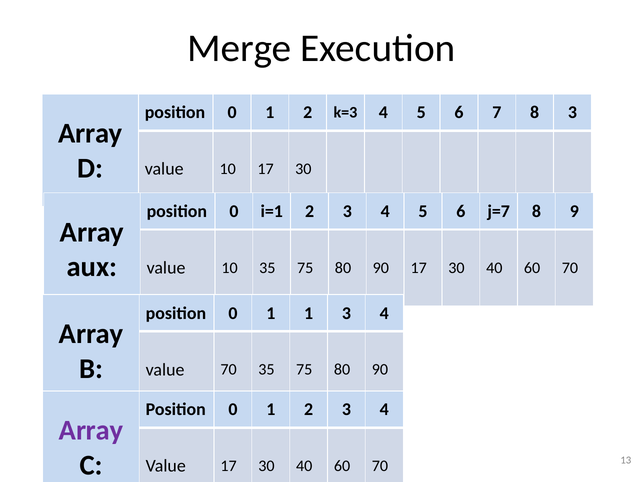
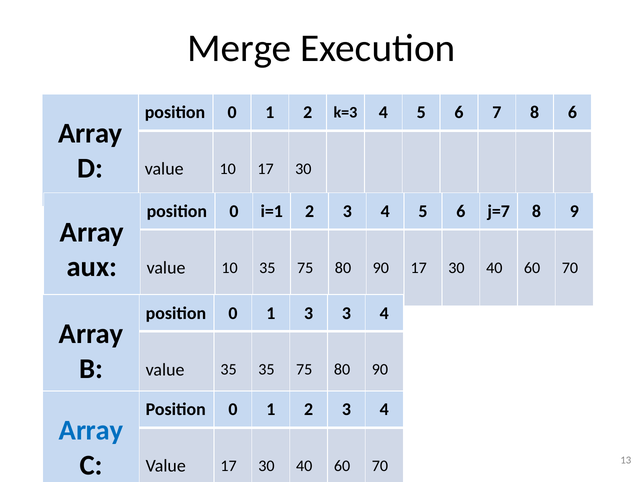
8 3: 3 -> 6 (572, 113)
1 1: 1 -> 3 (309, 313)
value 70: 70 -> 35 (229, 370)
Array colour: purple -> blue (91, 431)
